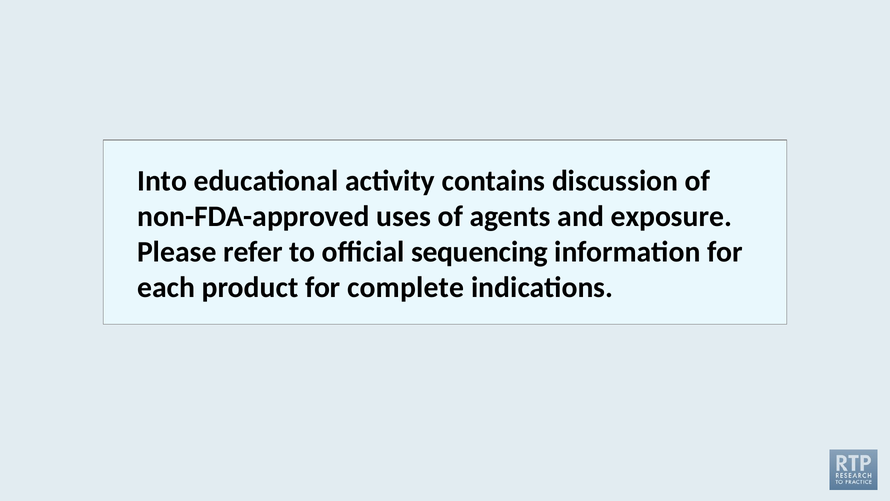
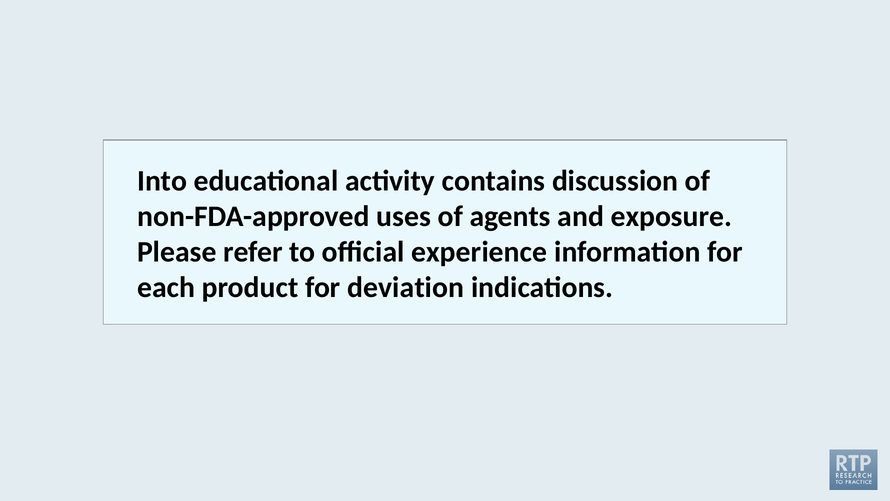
sequencing: sequencing -> experience (479, 252)
complete: complete -> deviation (406, 287)
